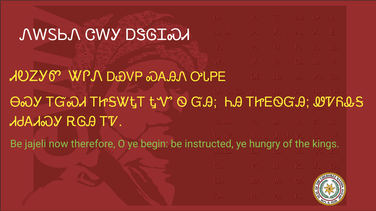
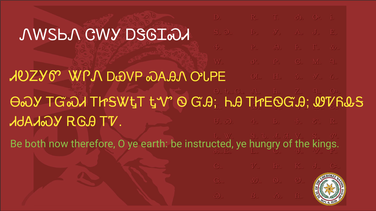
jajeli: jajeli -> both (35, 144)
begin: begin -> earth (154, 144)
